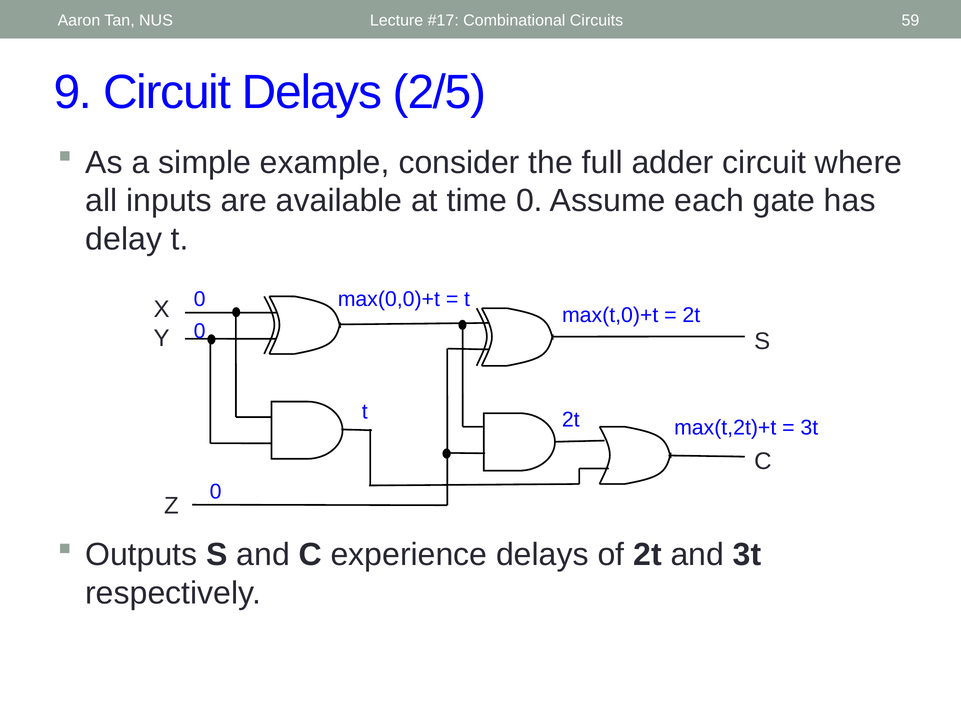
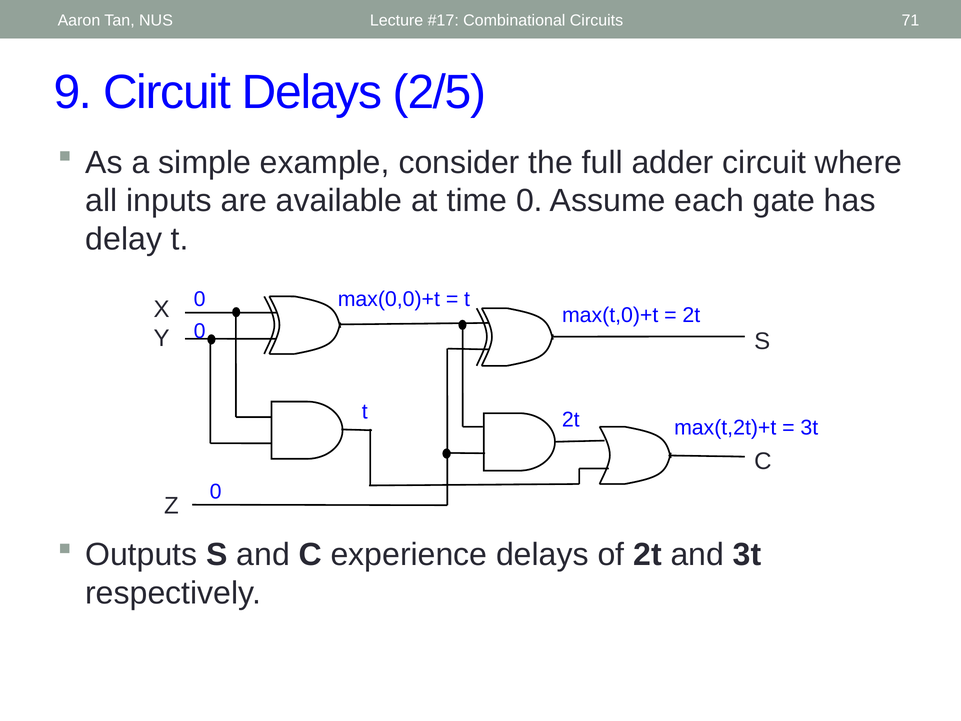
59: 59 -> 71 (910, 20)
